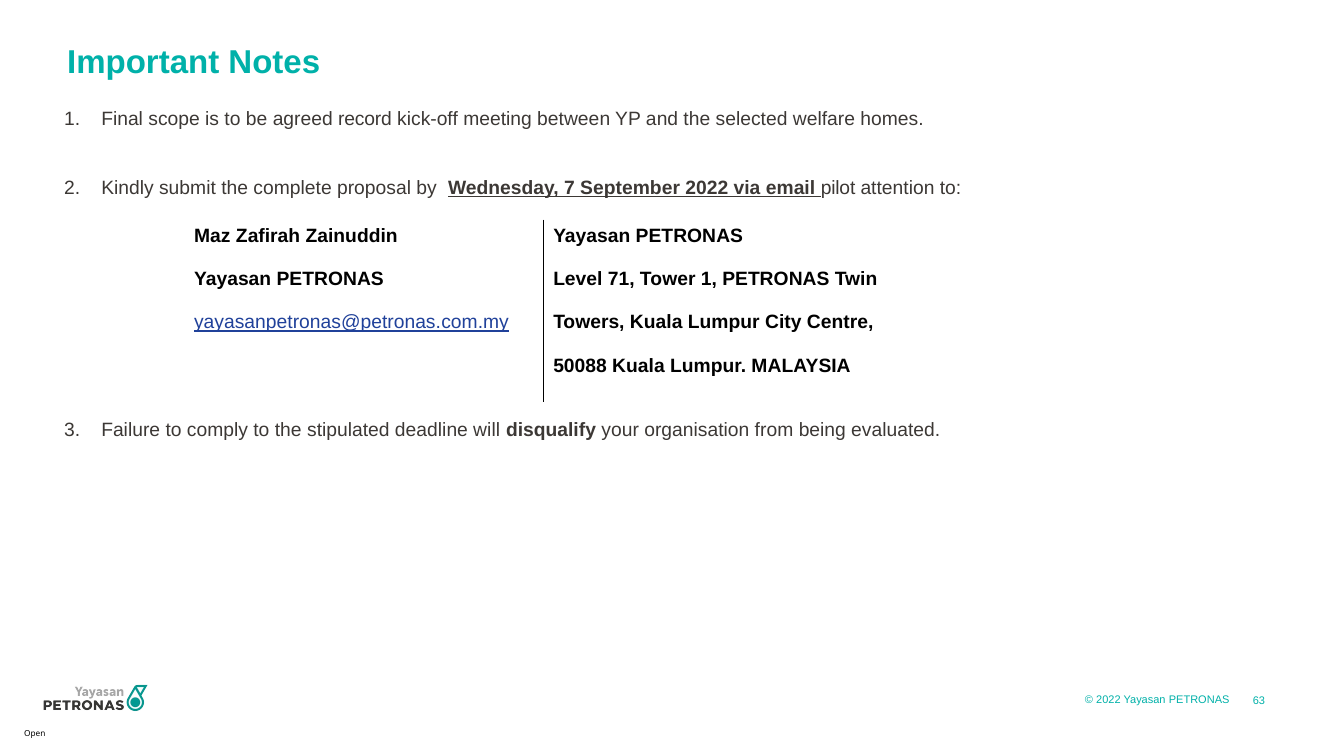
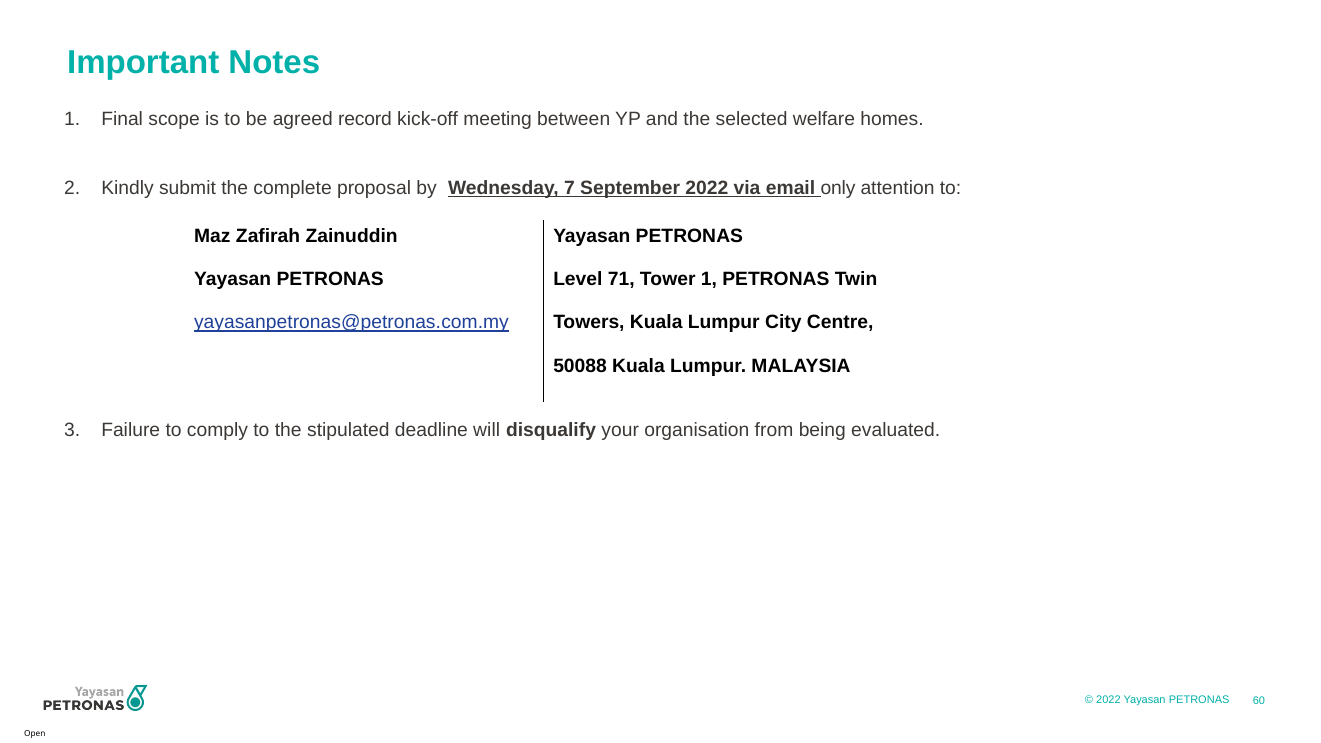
pilot: pilot -> only (838, 188)
63: 63 -> 60 (1259, 701)
